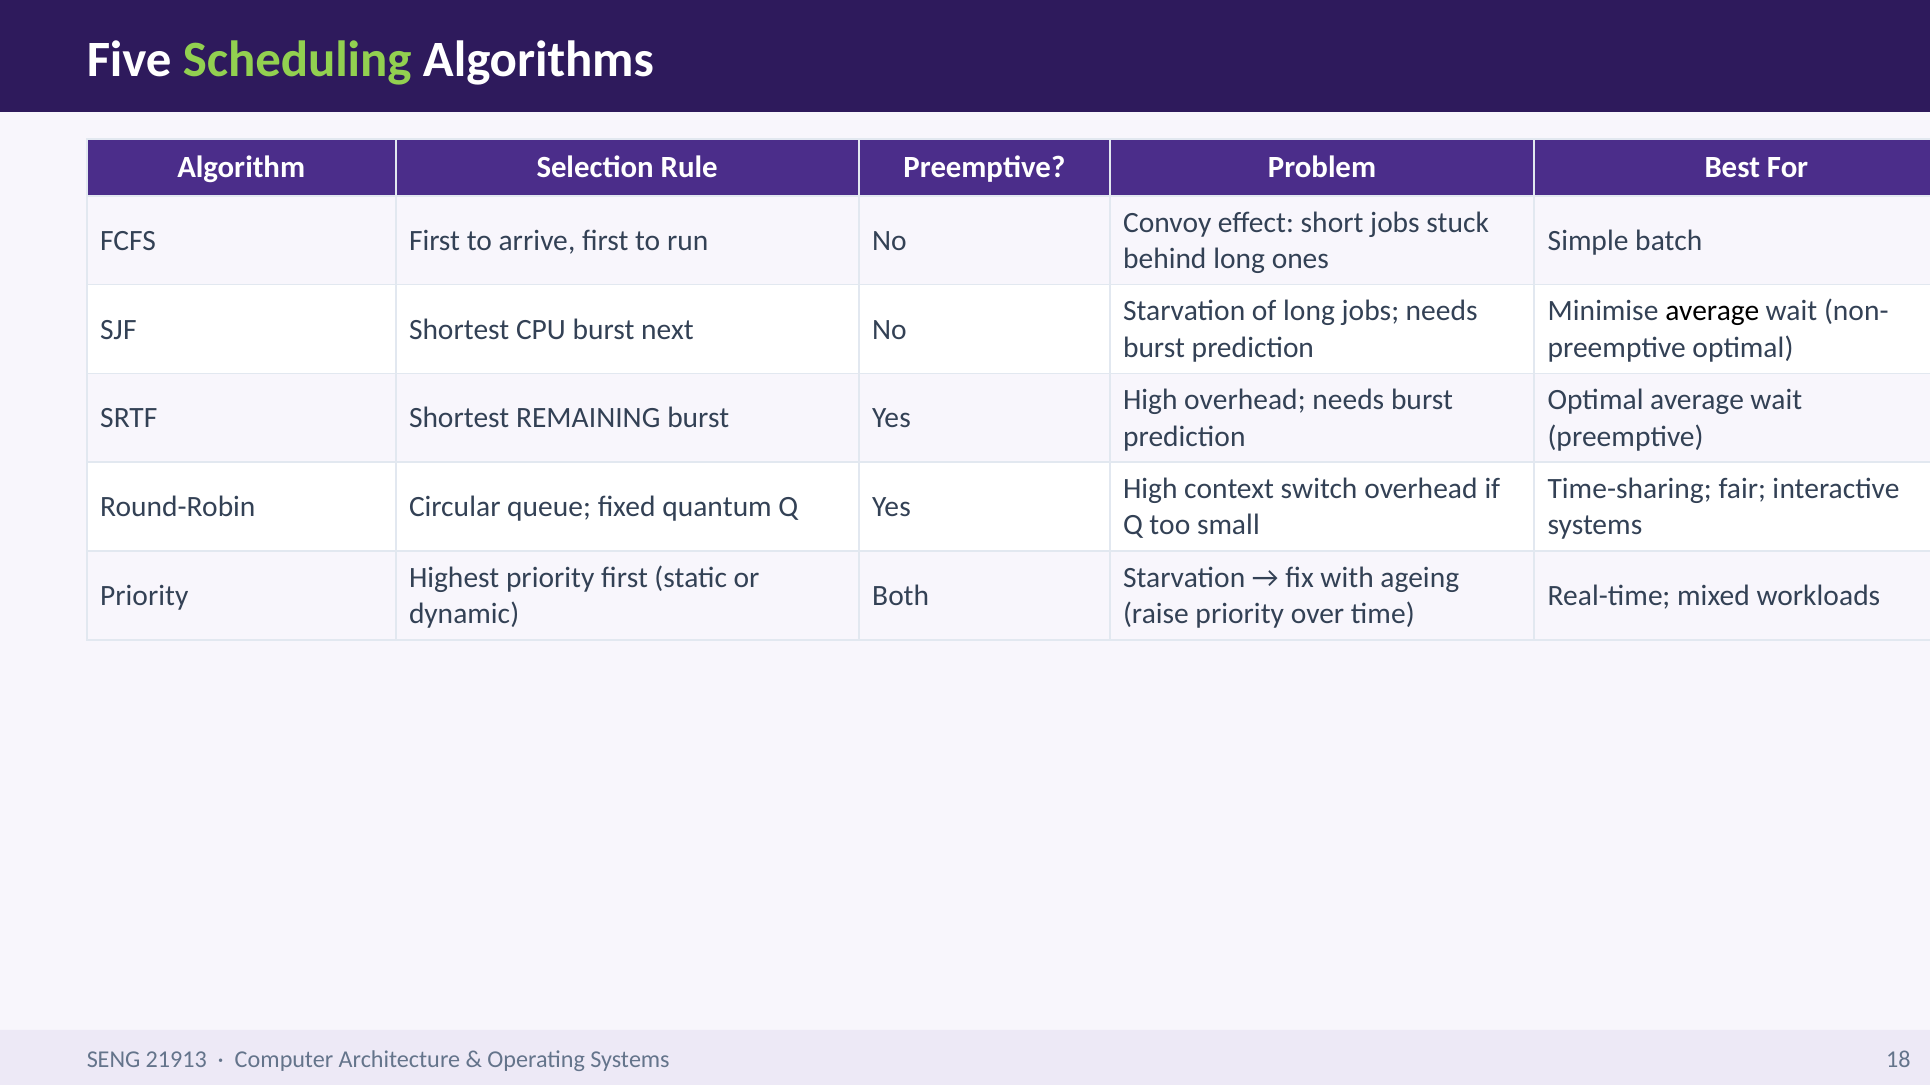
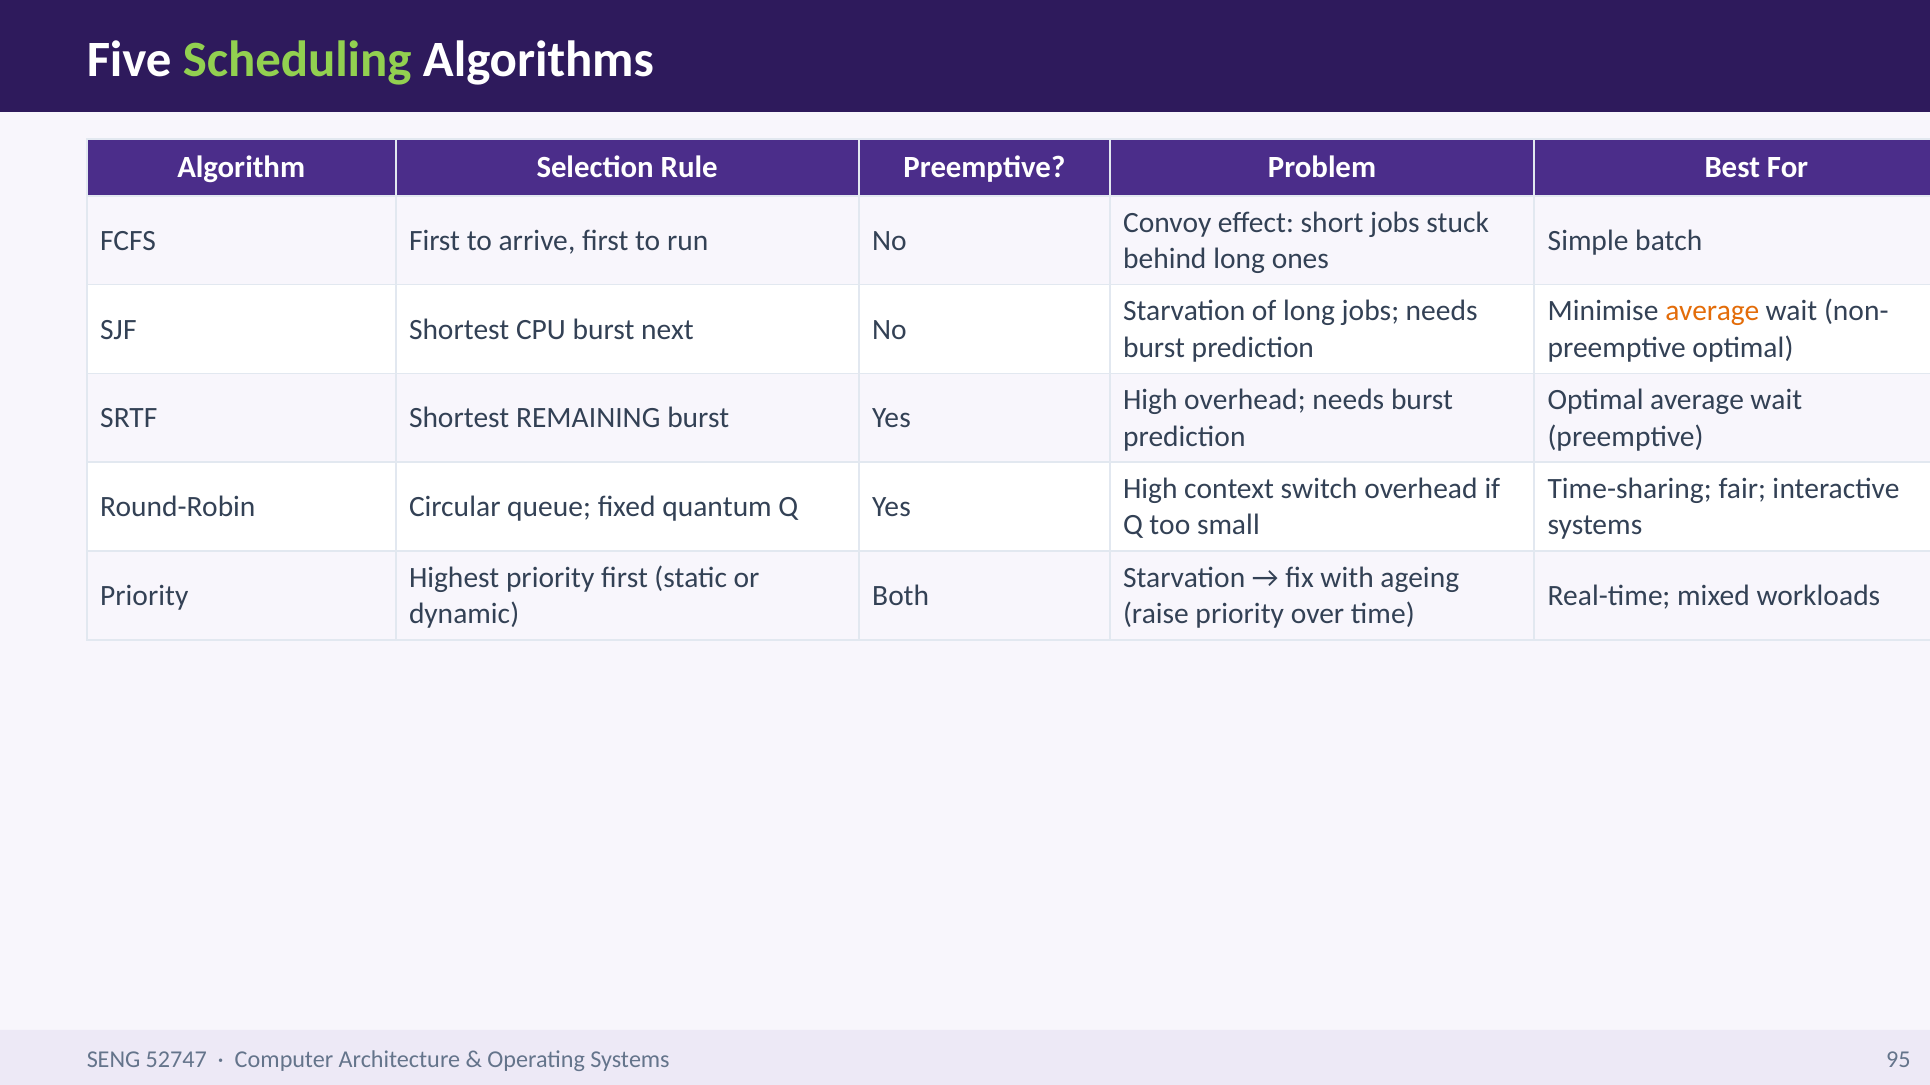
average colour: black -> orange (1712, 311)
21913: 21913 -> 52747 (176, 1060)
18: 18 -> 95 (1898, 1060)
